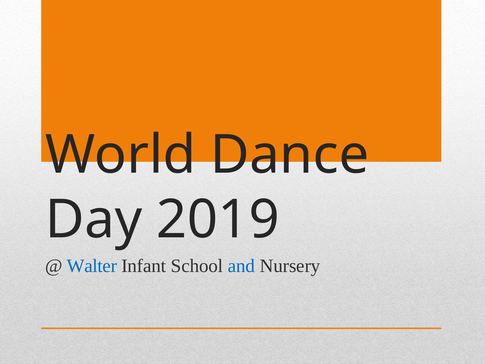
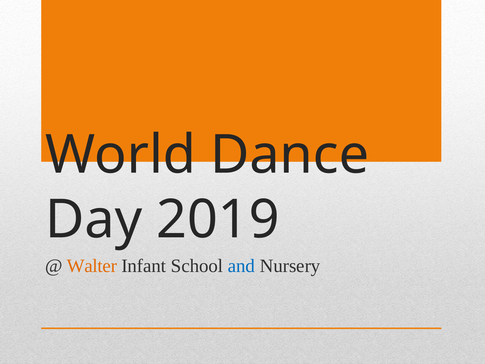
Walter colour: blue -> orange (92, 266)
